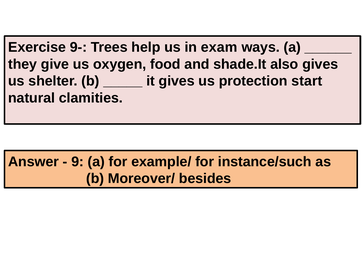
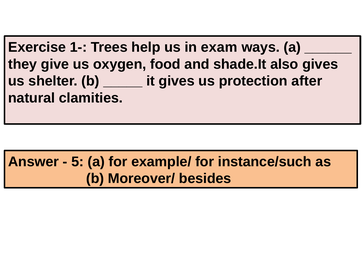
9-: 9- -> 1- (78, 47)
start: start -> after (307, 81)
9: 9 -> 5 (77, 162)
